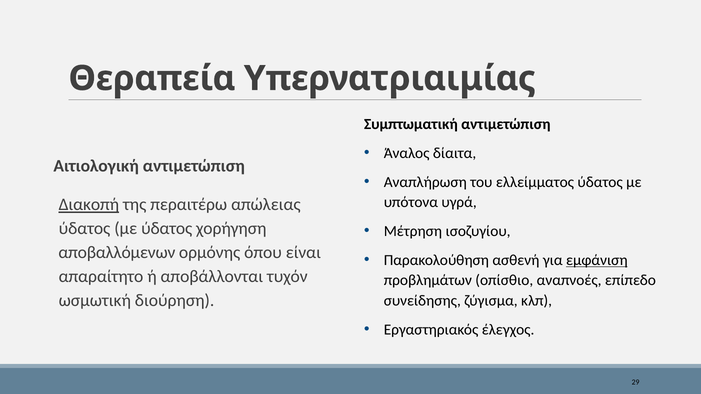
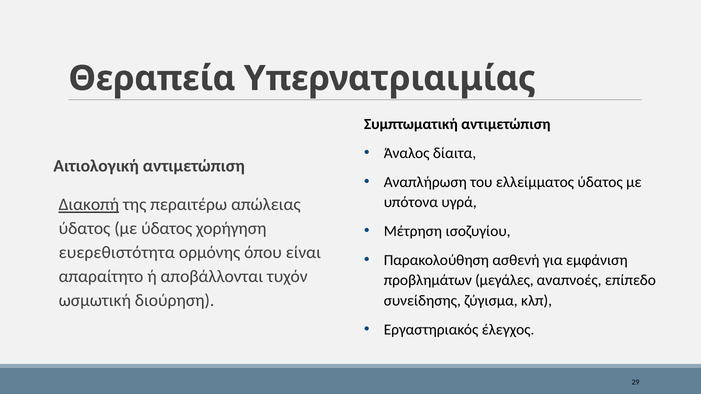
αποβαλλόμενων: αποβαλλόμενων -> ευερεθιστότητα (117, 253)
εμφάνιση underline: present -> none (597, 260)
οπίσθιο: οπίσθιο -> μεγάλες (504, 281)
